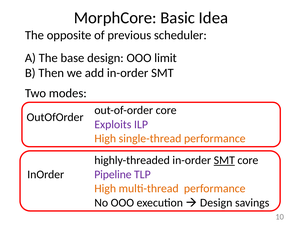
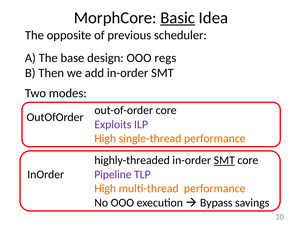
Basic underline: none -> present (178, 18)
limit: limit -> regs (165, 58)
Design: Design -> Bypass (216, 202)
